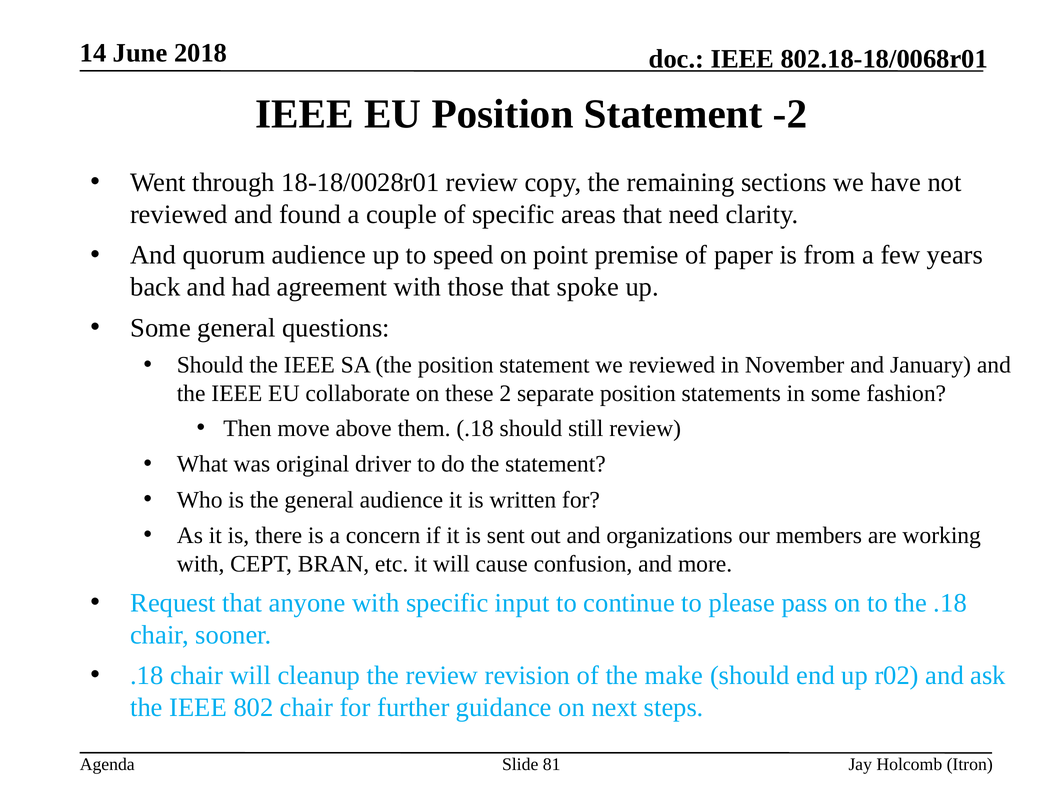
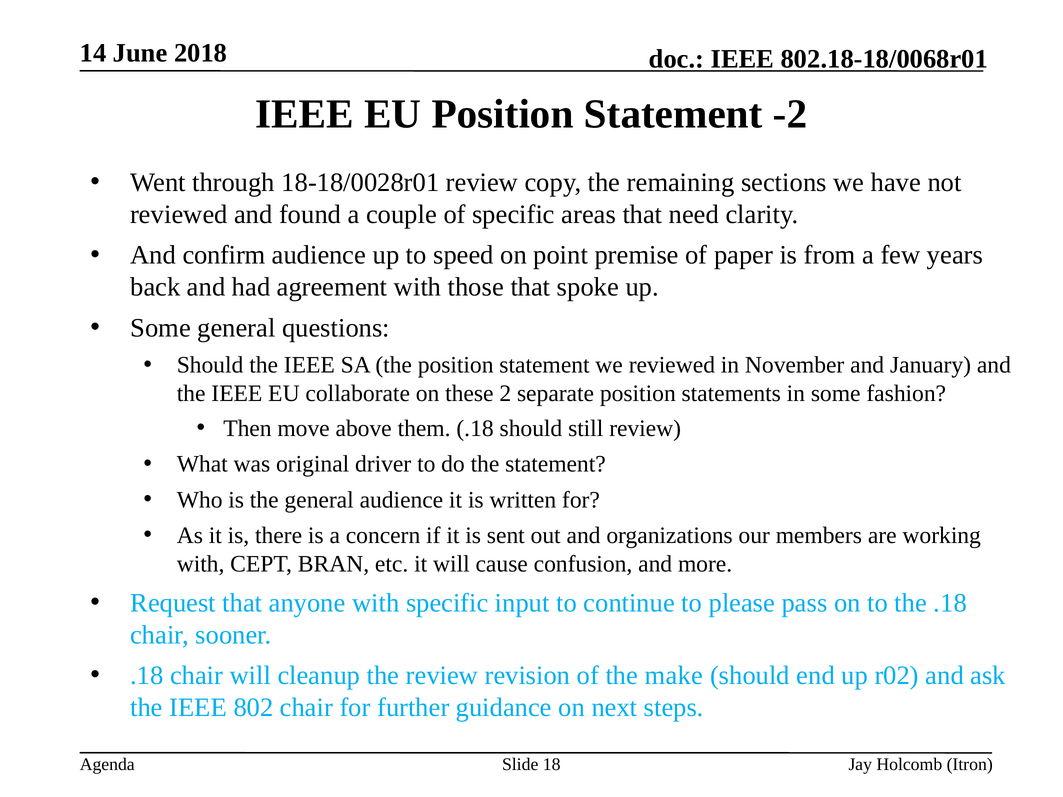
quorum: quorum -> confirm (224, 255)
81: 81 -> 18 (552, 765)
